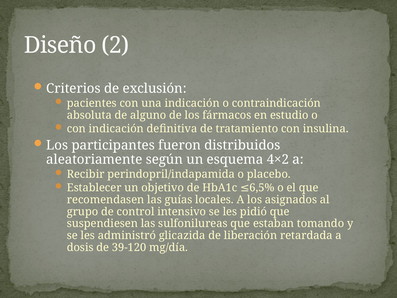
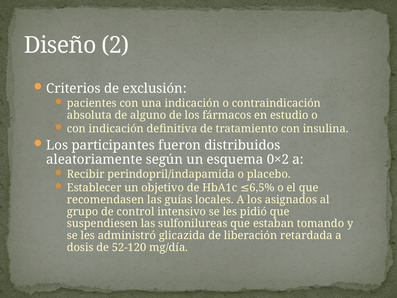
4×2: 4×2 -> 0×2 (278, 159)
39-120: 39-120 -> 52-120 (129, 247)
